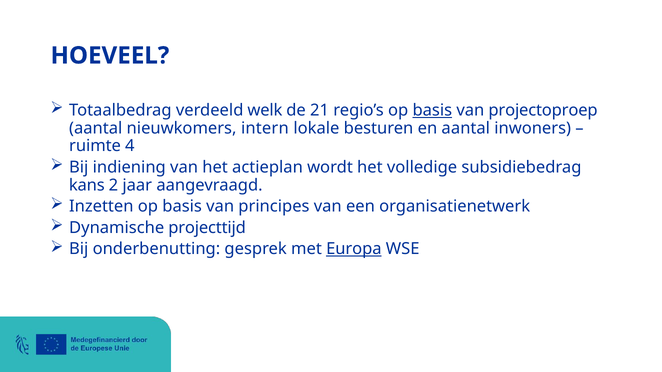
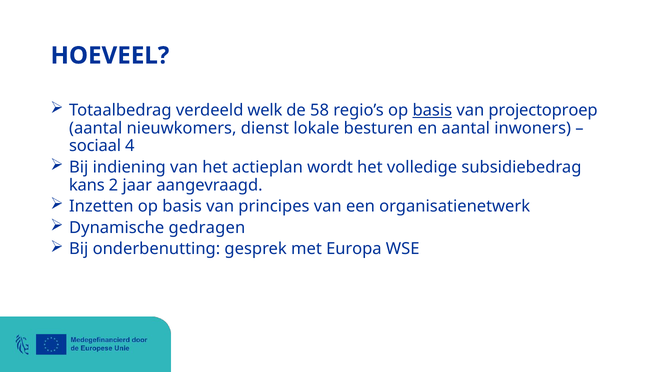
21: 21 -> 58 (320, 110)
intern: intern -> dienst (265, 128)
ruimte: ruimte -> sociaal (95, 146)
projecttijd: projecttijd -> gedragen (207, 228)
Europa underline: present -> none (354, 249)
